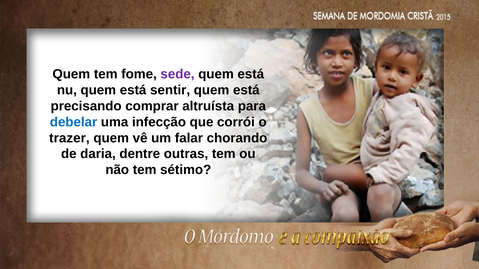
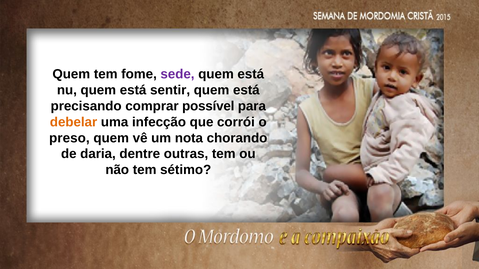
altruísta: altruísta -> possível (208, 106)
debelar colour: blue -> orange (74, 122)
trazer: trazer -> preso (69, 138)
falar: falar -> nota (189, 138)
